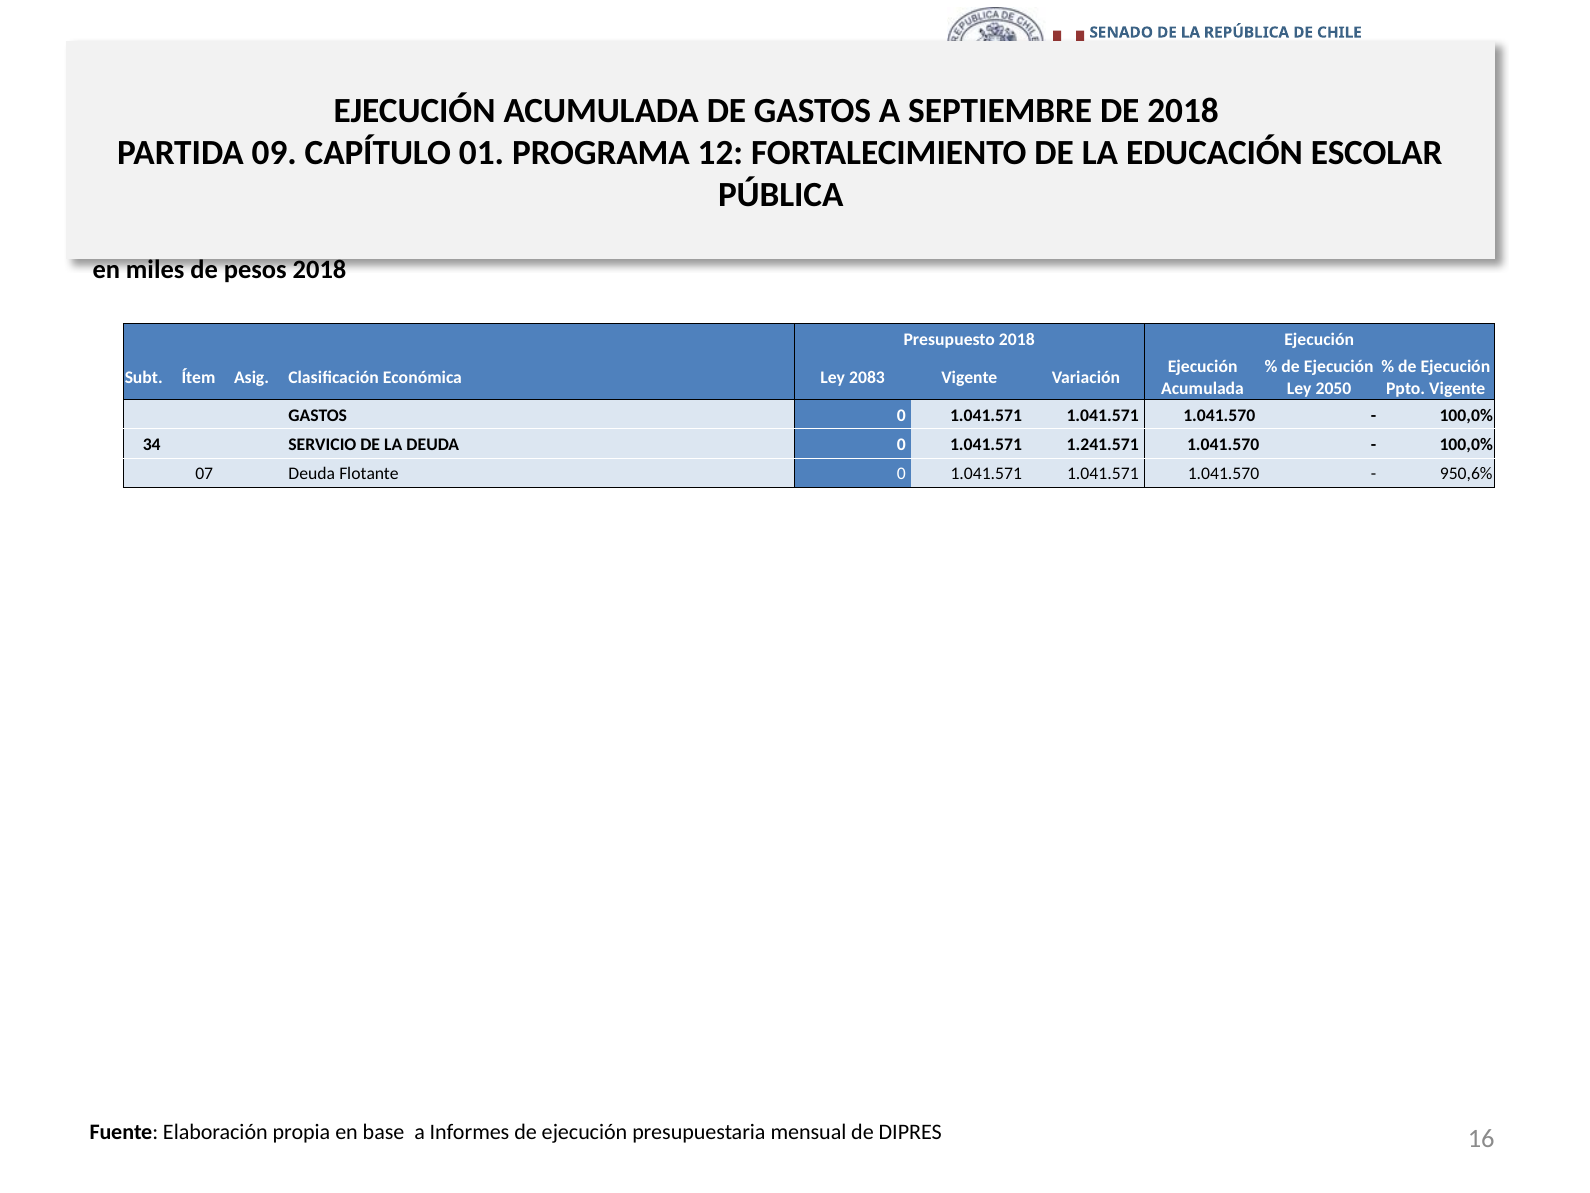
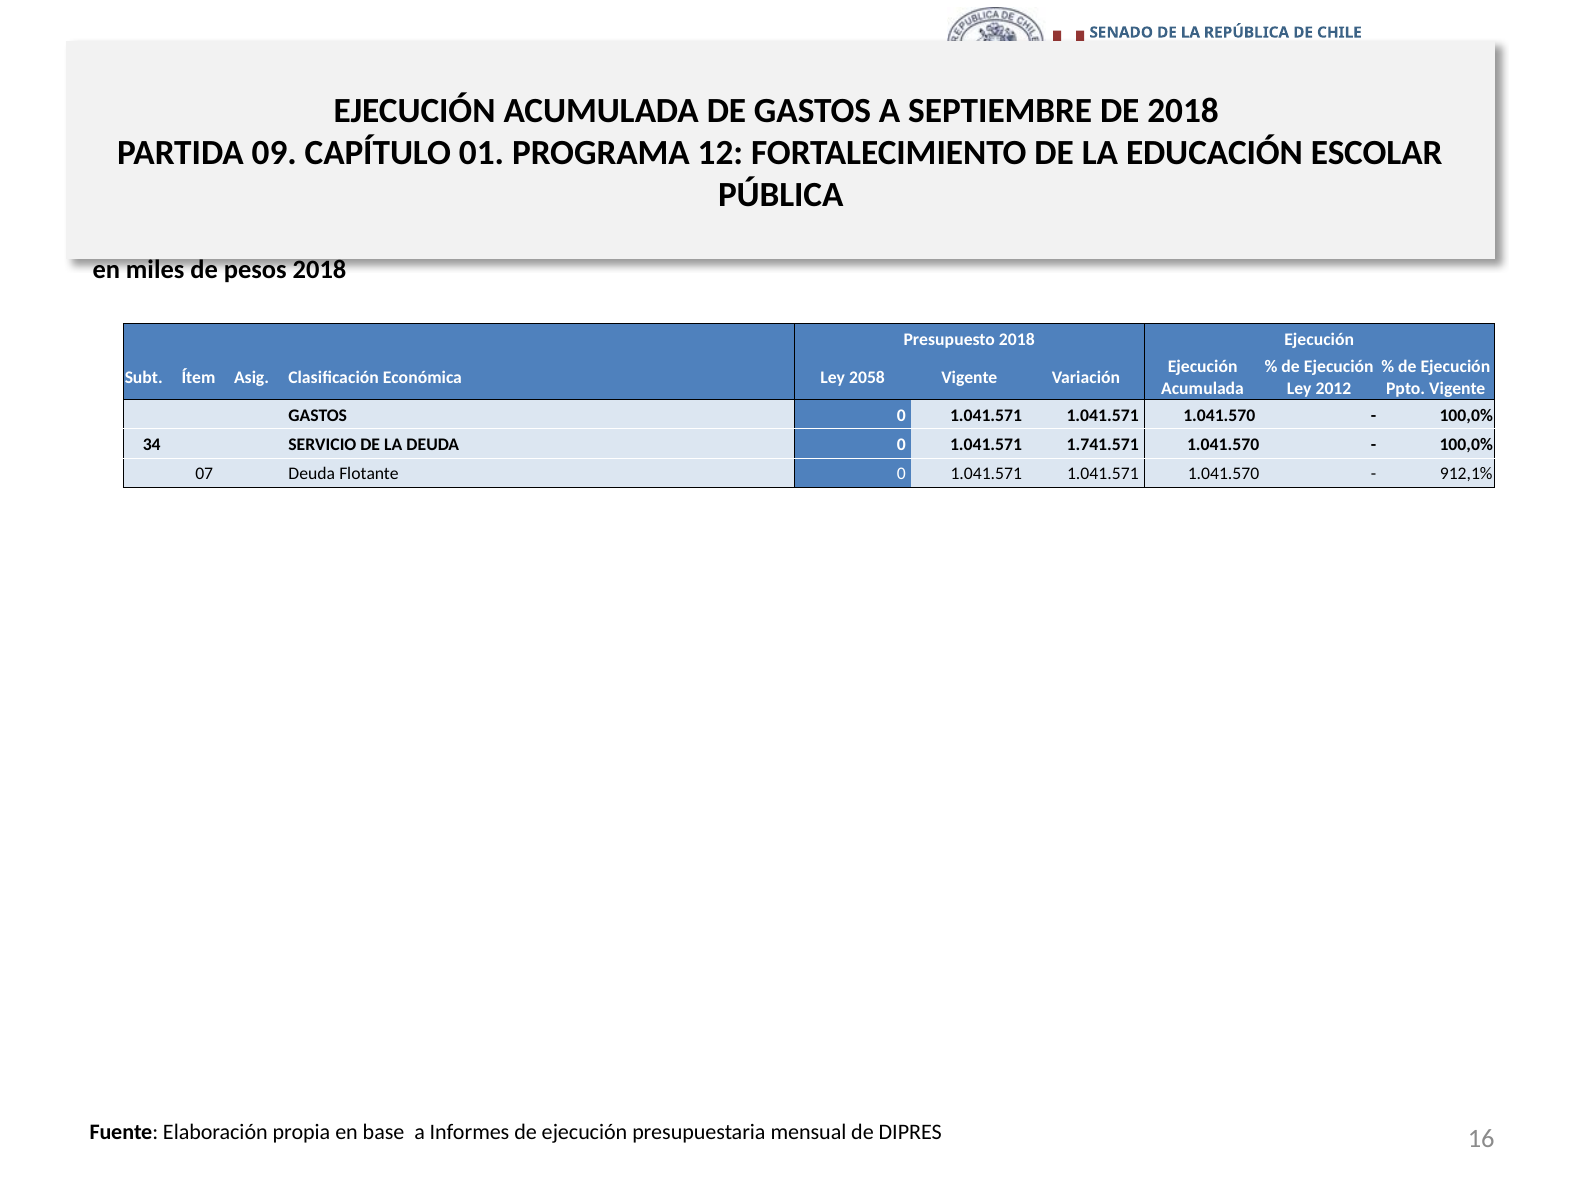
2083: 2083 -> 2058 (867, 377)
2050: 2050 -> 2012 (1333, 388)
1.241.571: 1.241.571 -> 1.741.571 (1103, 444)
950,6%: 950,6% -> 912,1% (1466, 473)
